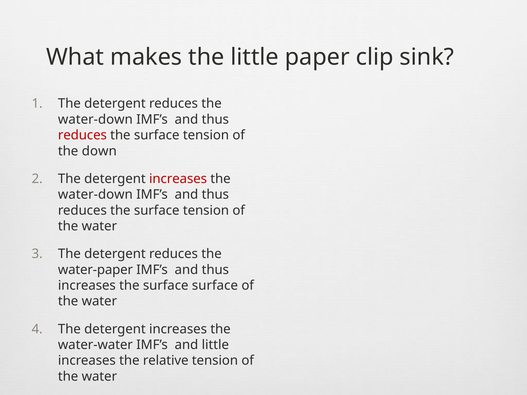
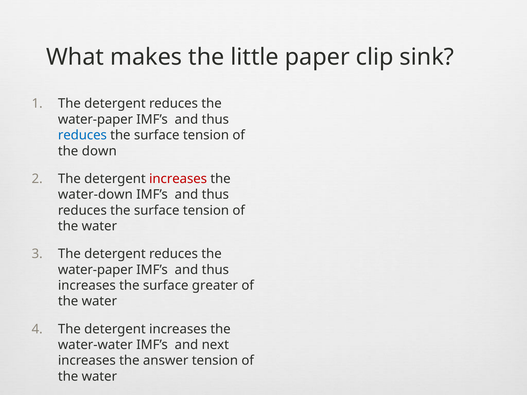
water-down: water-down -> water-paper (95, 119)
reduces colour: red -> blue (82, 135)
surface surface: surface -> greater (215, 286)
and little: little -> next (215, 345)
relative: relative -> answer (166, 361)
